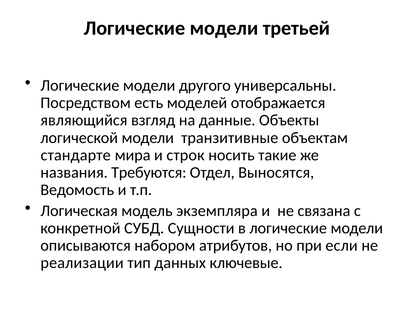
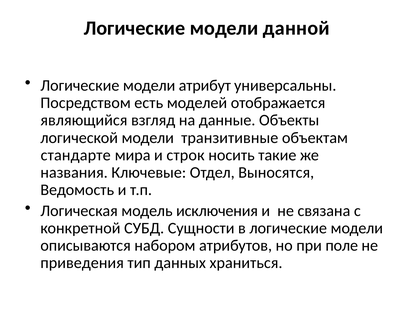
третьей: третьей -> данной (296, 28)
другого: другого -> атрибут (205, 85)
Требуются: Требуются -> Ключевые (149, 172)
экземпляра: экземпляра -> исключения (217, 210)
если: если -> поле (342, 245)
реализации: реализации -> приведения (82, 263)
ключевые: ключевые -> храниться (246, 263)
